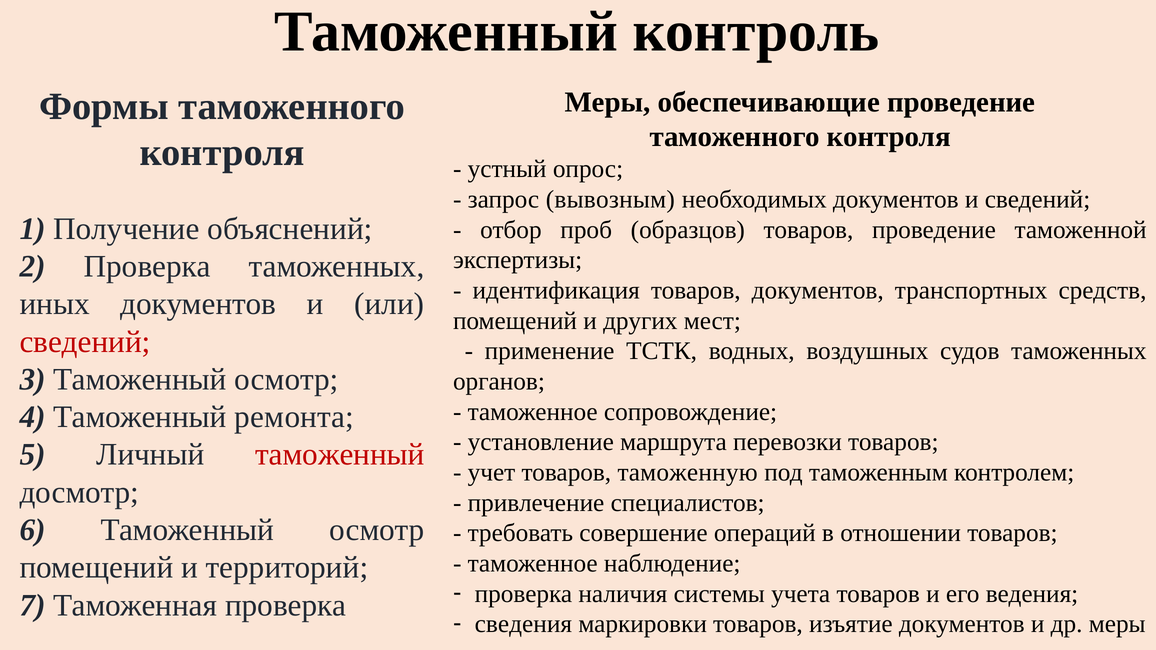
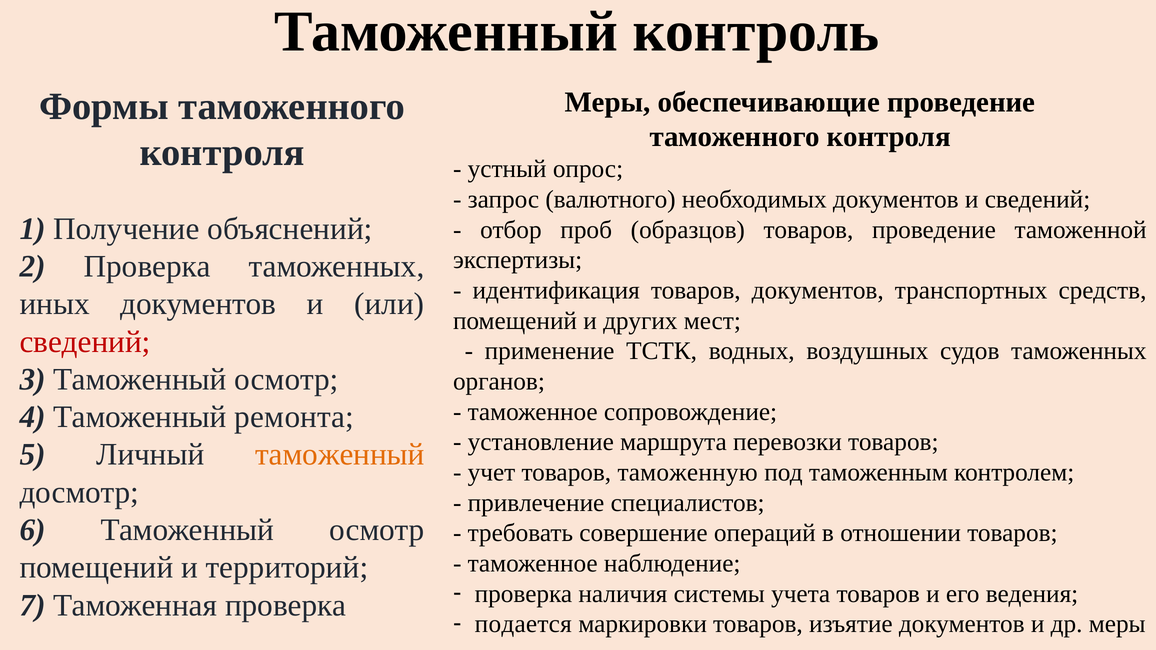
вывозным: вывозным -> валютного (611, 200)
таможенный colour: red -> orange (340, 455)
сведения: сведения -> подается (523, 624)
